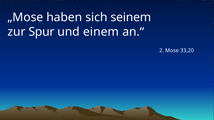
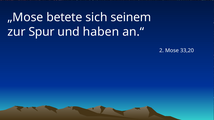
haben: haben -> betete (64, 17)
einem: einem -> haben (101, 32)
